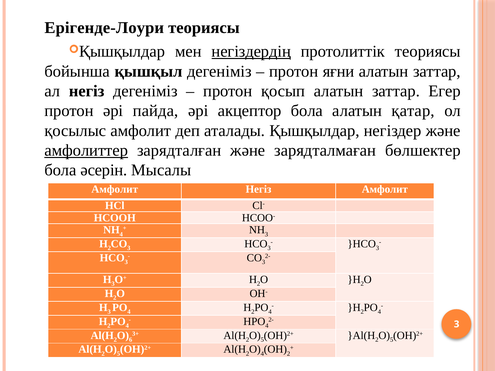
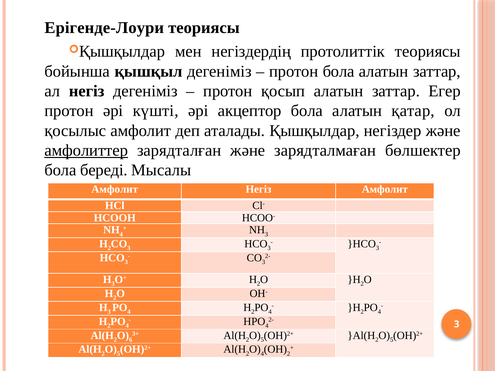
негіздердің underline: present -> none (251, 52)
протон яғни: яғни -> бола (339, 71)
пайда: пайда -> күшті (156, 111)
әсерін: әсерін -> береді (104, 170)
